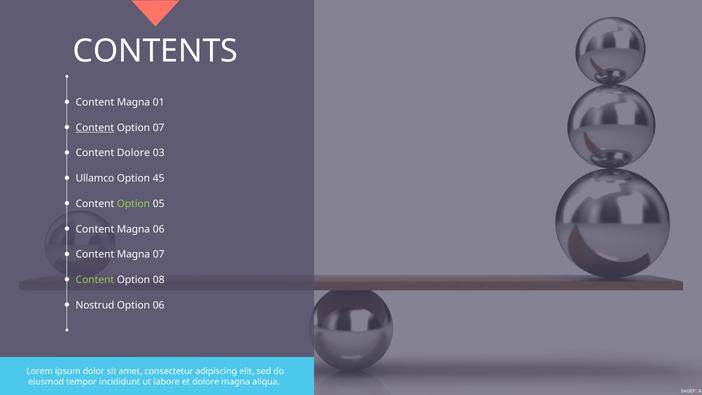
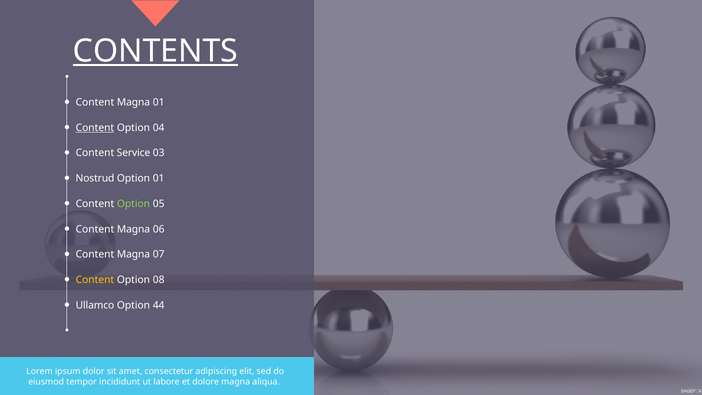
CONTENTS underline: none -> present (155, 51)
Option 07: 07 -> 04 (159, 128)
Content Dolore: Dolore -> Service (134, 153)
Ullamco: Ullamco -> Nostrud (95, 179)
Option 45: 45 -> 01 (159, 179)
Content colour: light green -> yellow (95, 280)
Nostrud: Nostrud -> Ullamco (95, 305)
Option 06: 06 -> 44 (159, 305)
